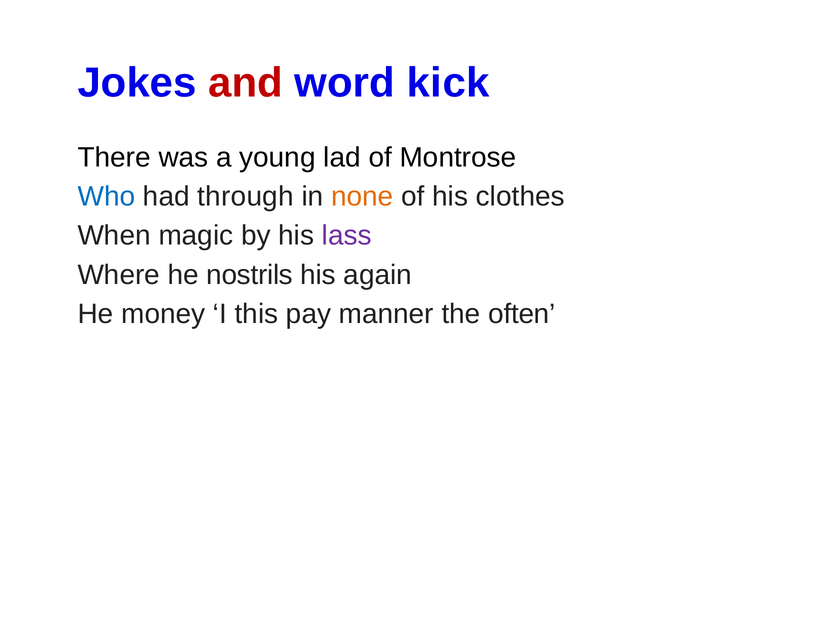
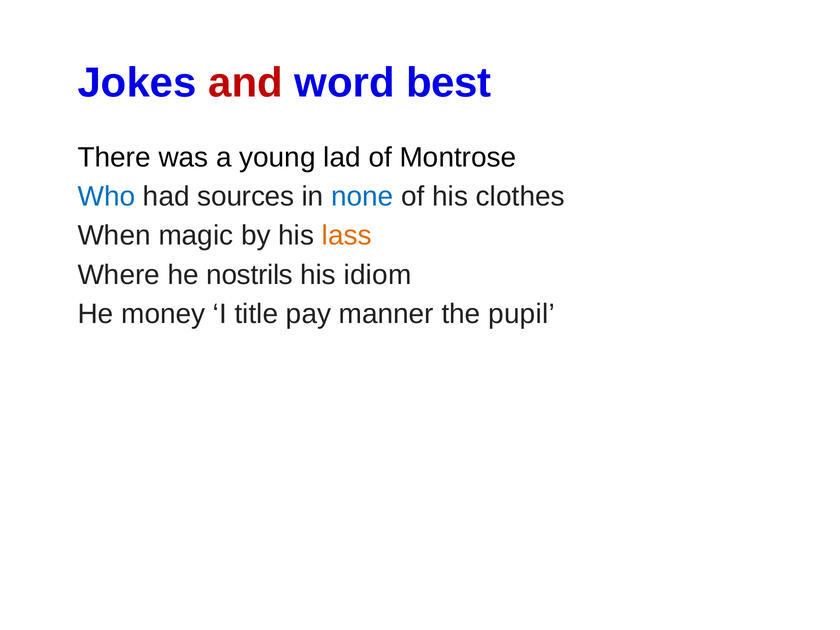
kick: kick -> best (449, 83)
through: through -> sources (246, 196)
none colour: orange -> blue (362, 196)
lass colour: purple -> orange (347, 236)
again: again -> idiom (378, 275)
this: this -> title (256, 314)
often: often -> pupil (522, 314)
